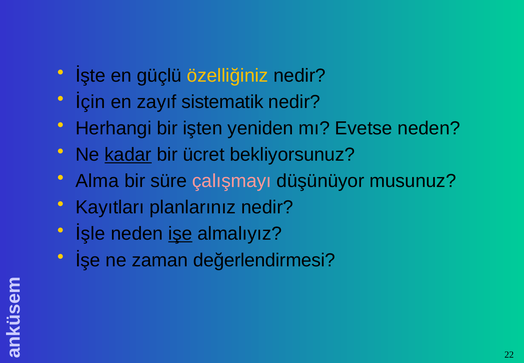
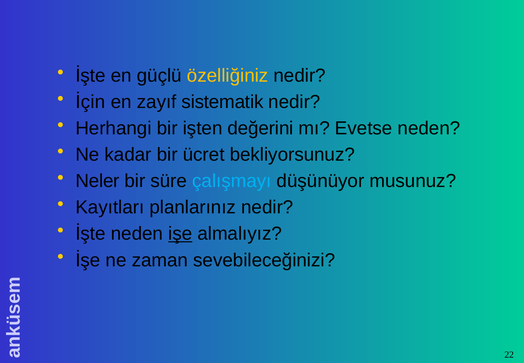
yeniden: yeniden -> değerini (261, 128)
kadar underline: present -> none (128, 155)
Alma: Alma -> Neler (97, 181)
çalışmayı colour: pink -> light blue (232, 181)
İşle: İşle -> İşte (91, 234)
değerlendirmesi: değerlendirmesi -> sevebileceğinizi (264, 260)
